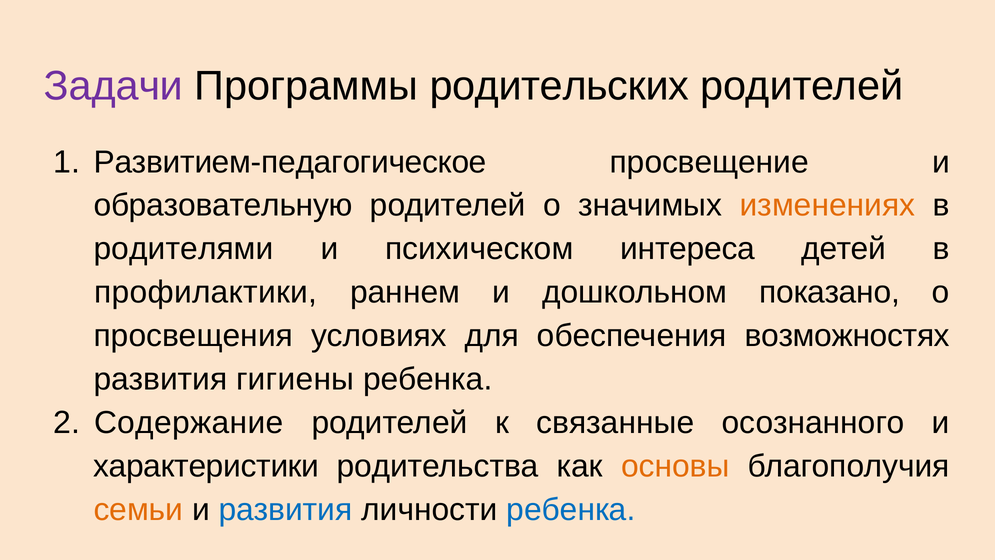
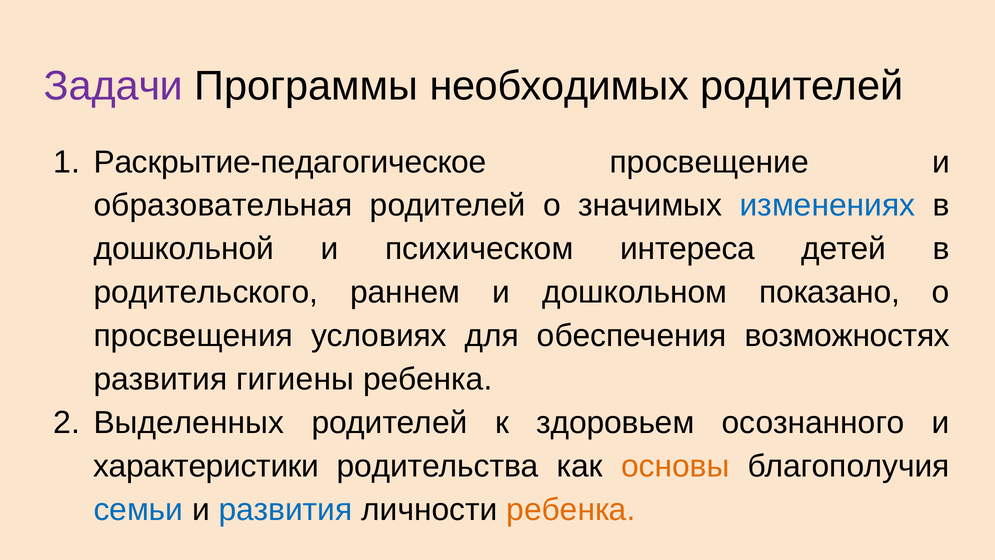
родительских: родительских -> необходимых (559, 86)
Развитием-педагогическое: Развитием-педагогическое -> Раскрытие-педагогическое (290, 162)
образовательную: образовательную -> образовательная (223, 205)
изменениях colour: orange -> blue (827, 205)
родителями: родителями -> дошкольной (184, 249)
профилактики: профилактики -> родительского (206, 292)
Содержание: Содержание -> Выделенных (189, 423)
связанные: связанные -> здоровьем (615, 423)
семьи colour: orange -> blue (138, 510)
ребенка colour: blue -> orange (571, 510)
